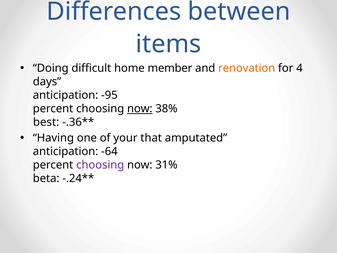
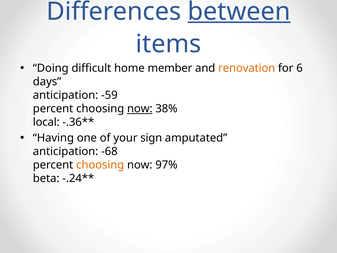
between underline: none -> present (239, 11)
4: 4 -> 6 (300, 68)
-95: -95 -> -59 (109, 95)
best: best -> local (46, 122)
that: that -> sign (151, 138)
-64: -64 -> -68 (109, 151)
choosing colour: purple -> orange (100, 165)
31%: 31% -> 97% (166, 165)
